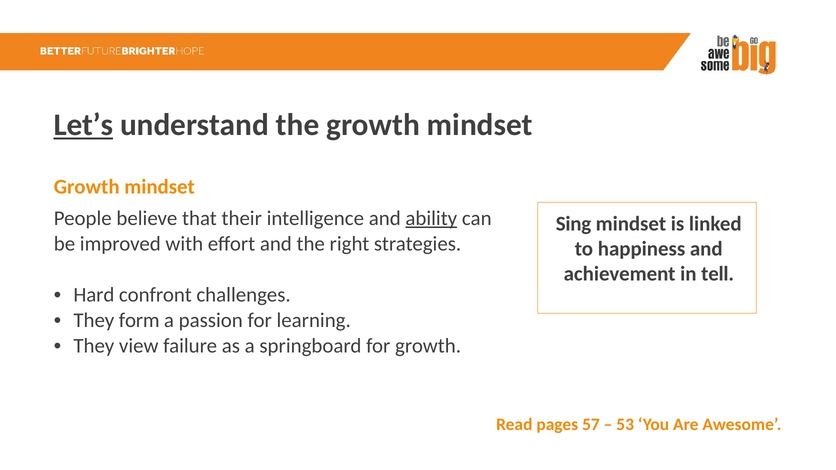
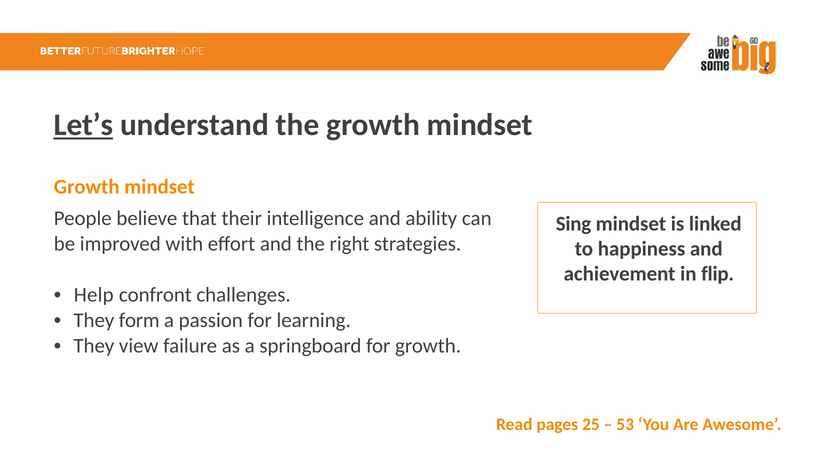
ability underline: present -> none (431, 218)
tell: tell -> flip (718, 274)
Hard: Hard -> Help (94, 295)
57: 57 -> 25 (591, 425)
